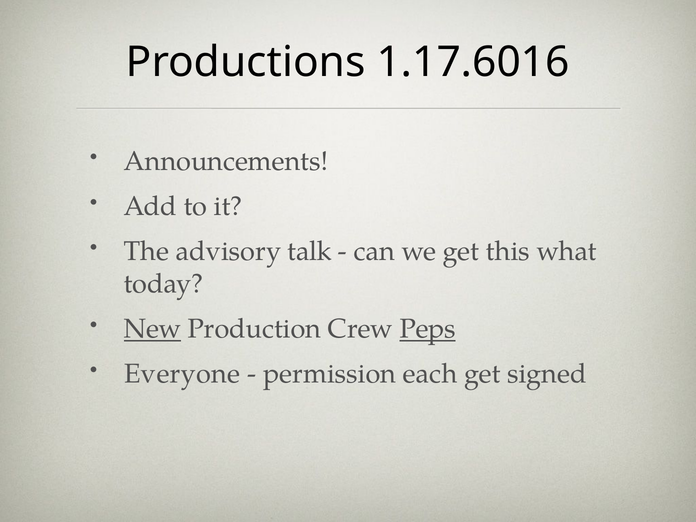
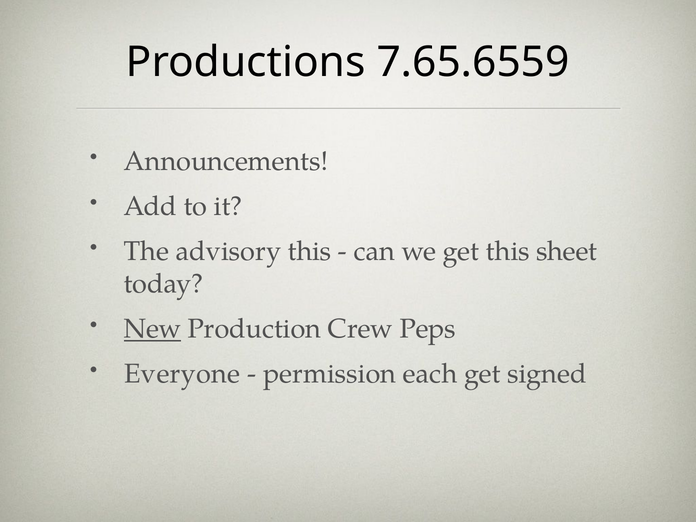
1.17.6016: 1.17.6016 -> 7.65.6559 (473, 62)
advisory talk: talk -> this (310, 251)
what: what -> sheet (567, 251)
Peps underline: present -> none (428, 329)
